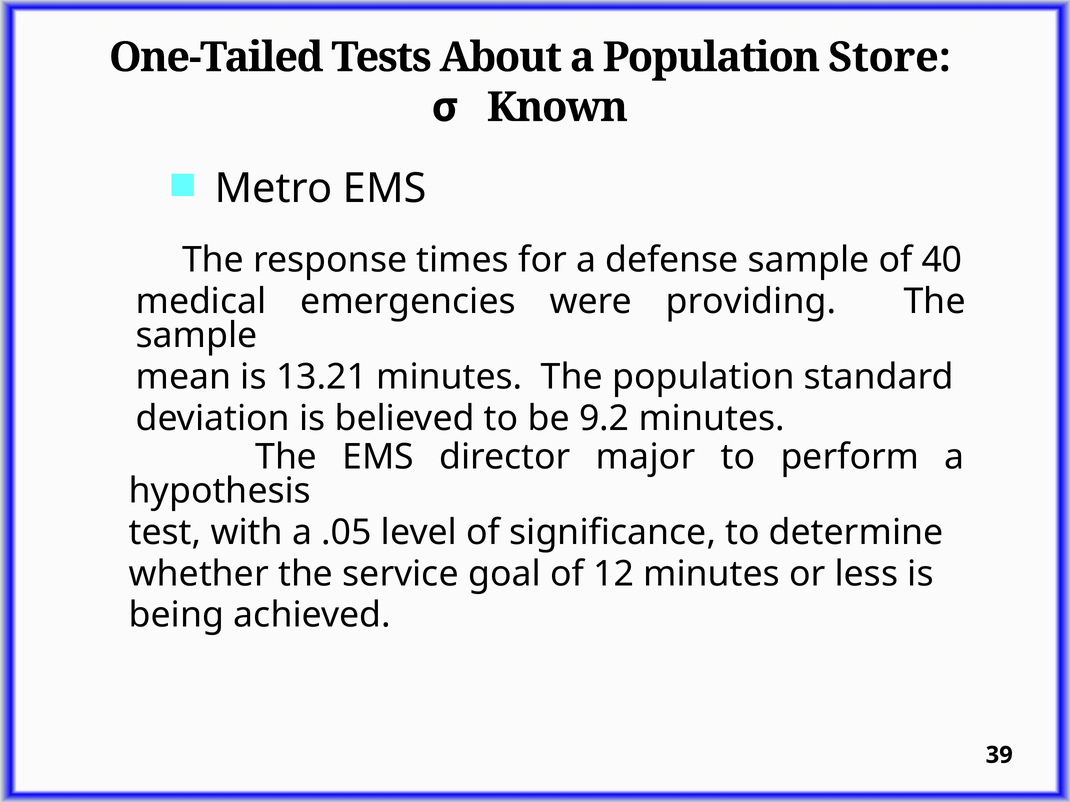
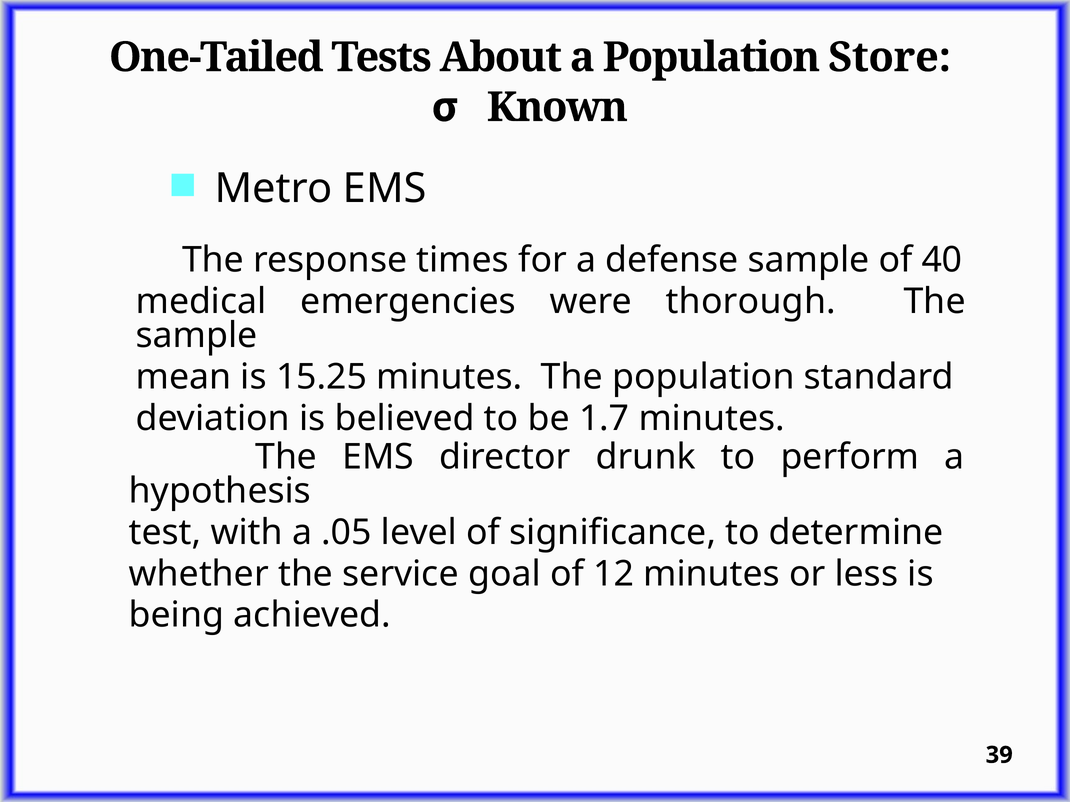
providing: providing -> thorough (751, 302)
13.21: 13.21 -> 15.25 (322, 377)
9.2: 9.2 -> 1.7 (604, 419)
major: major -> drunk (646, 457)
